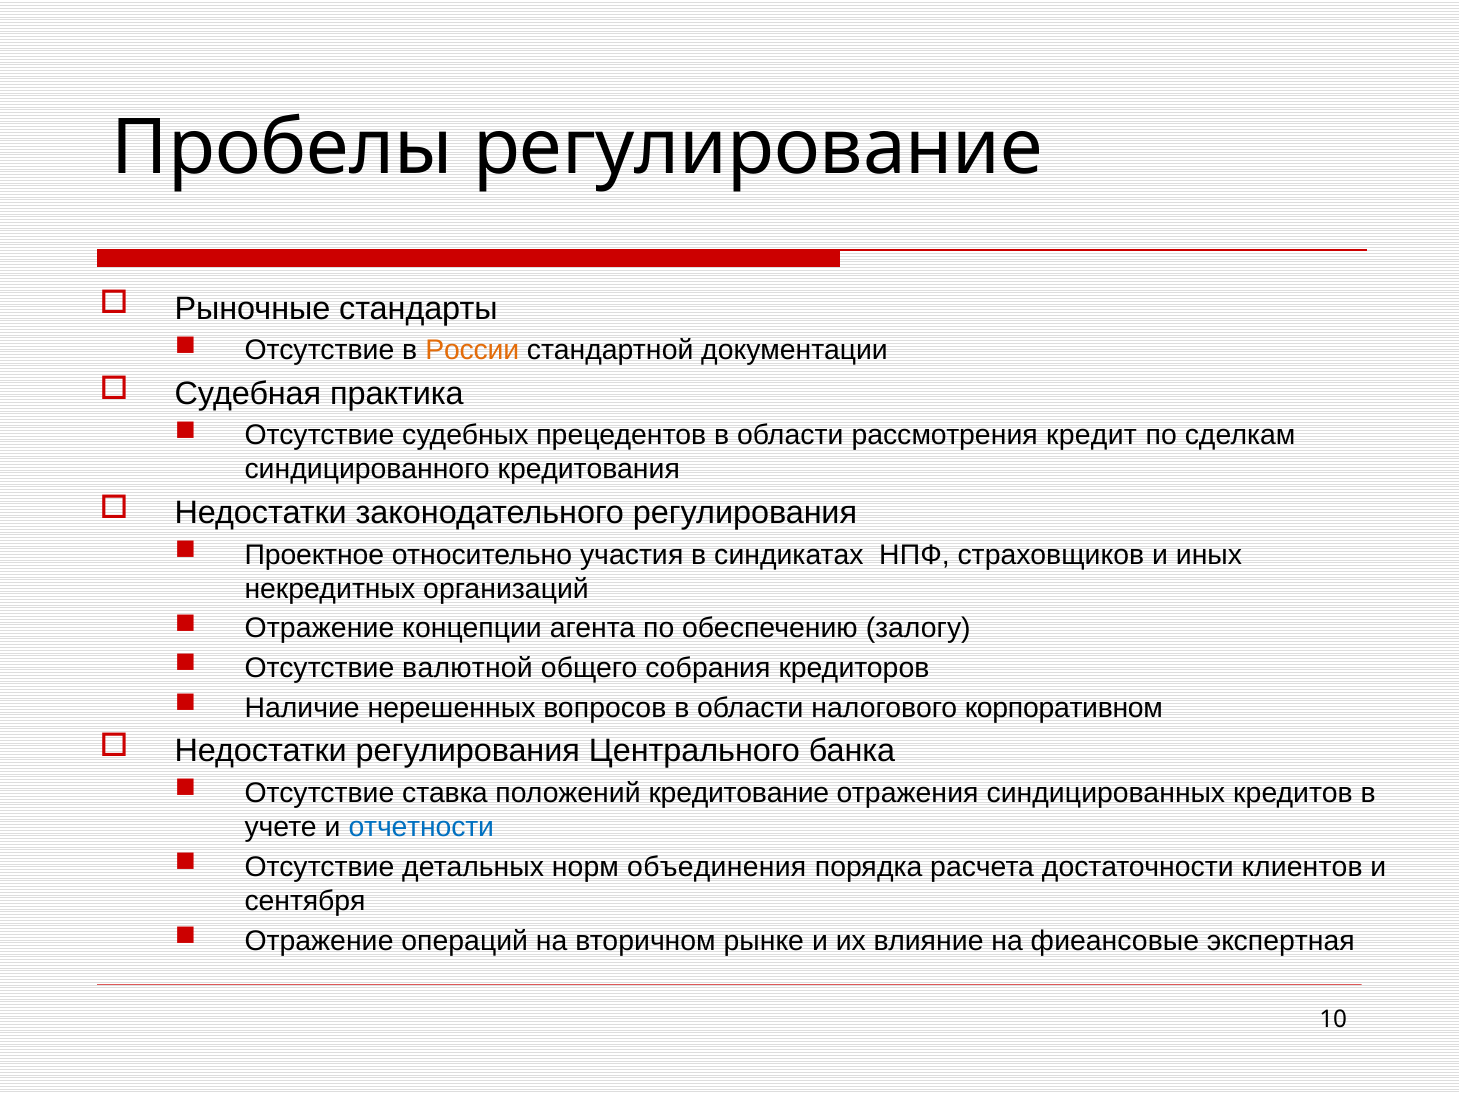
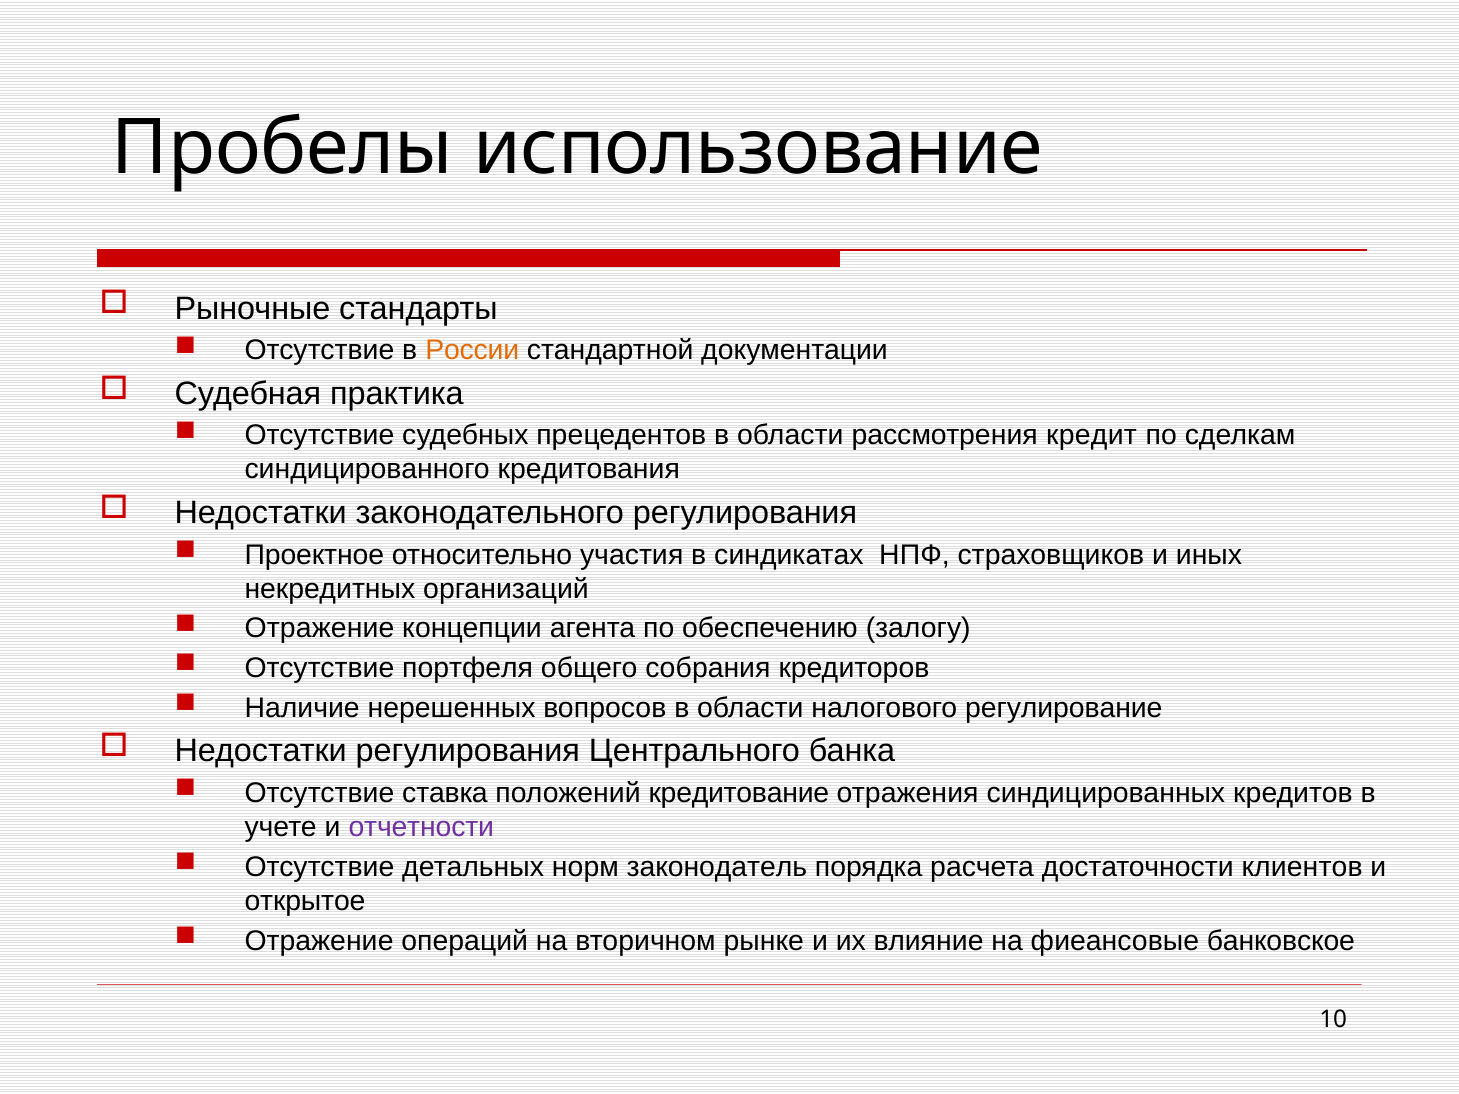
регулирование: регулирование -> использование (758, 148)
валютной: валютной -> портфеля (468, 668)
корпоративном: корпоративном -> регулирование (1064, 708)
отчетности colour: blue -> purple (421, 827)
объединения: объединения -> законодатель (717, 867)
сентября: сентября -> открытое (305, 901)
экспертная: экспертная -> банковское (1281, 941)
